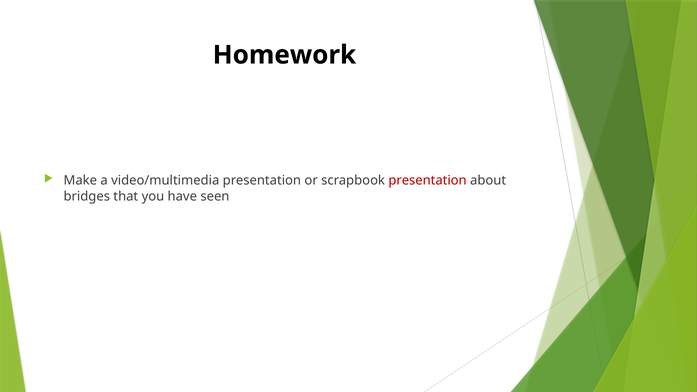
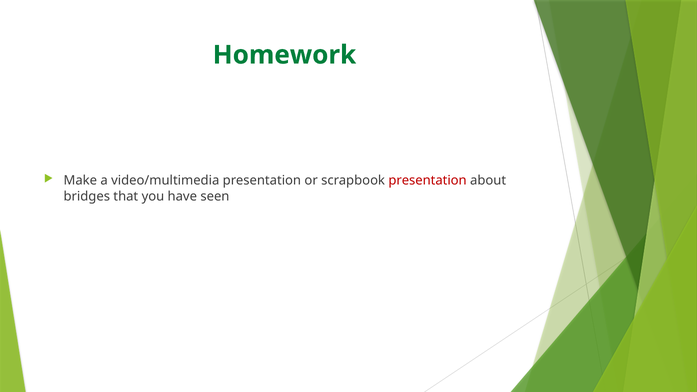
Homework colour: black -> green (284, 55)
